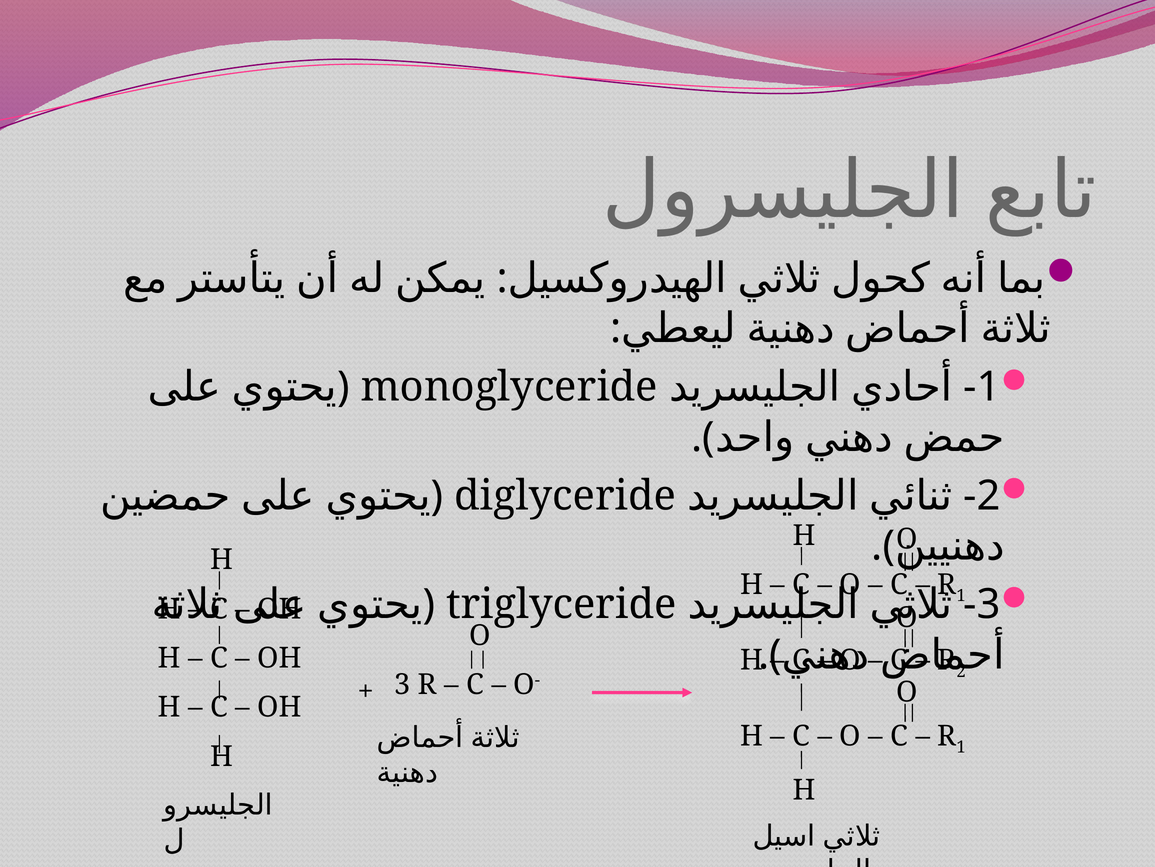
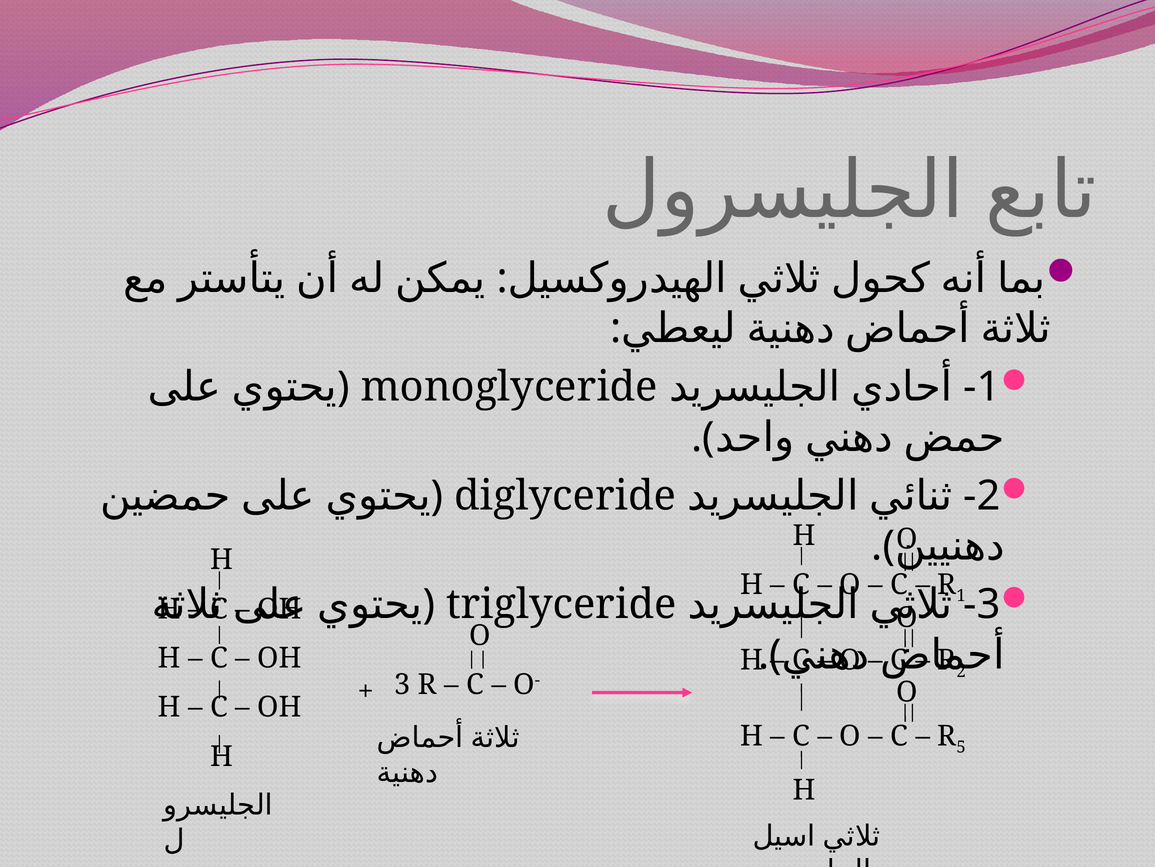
1: 1 -> 5 (961, 747)
